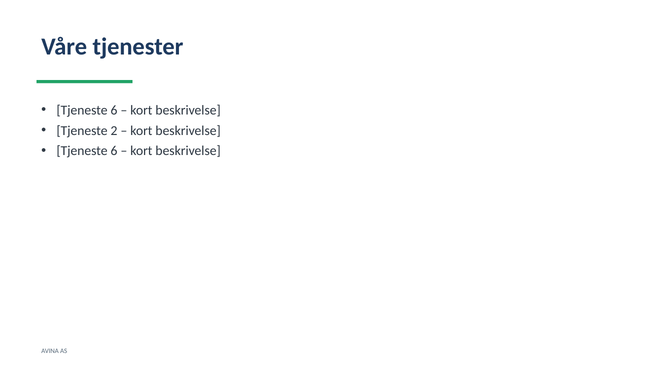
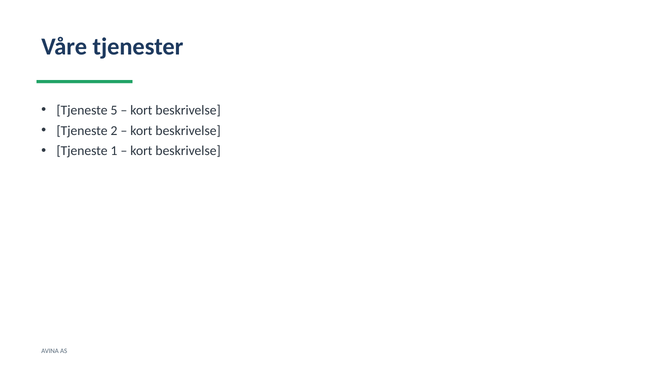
6: 6 -> 5 (114, 110)
6: 6 -> 1 (114, 151)
